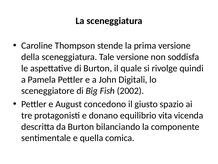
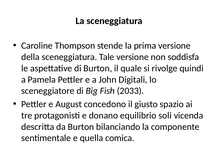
2002: 2002 -> 2033 (130, 91)
vita: vita -> soli (165, 115)
